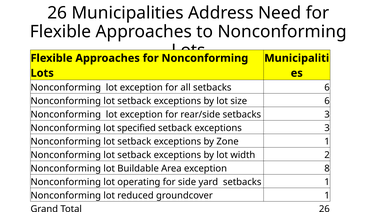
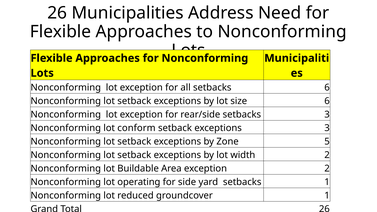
specified: specified -> conform (136, 128)
Zone 1: 1 -> 5 (327, 142)
exception 8: 8 -> 2 (327, 169)
